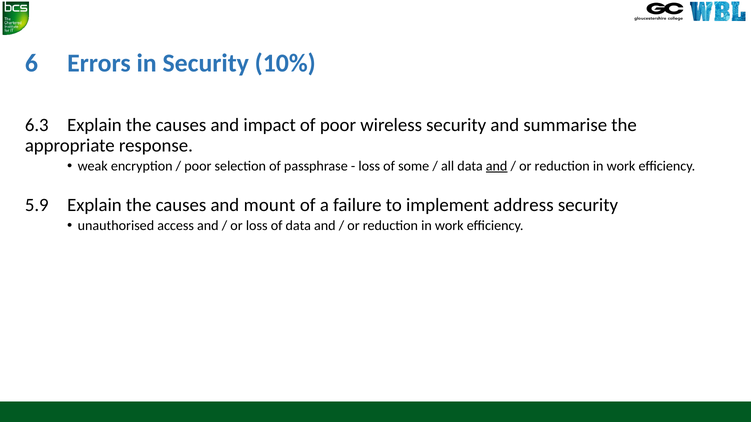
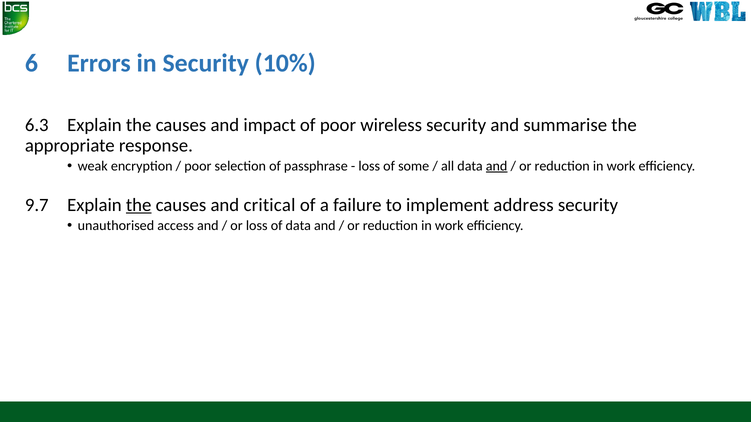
5.9: 5.9 -> 9.7 (37, 205)
the underline: none -> present (139, 205)
mount: mount -> critical (270, 205)
